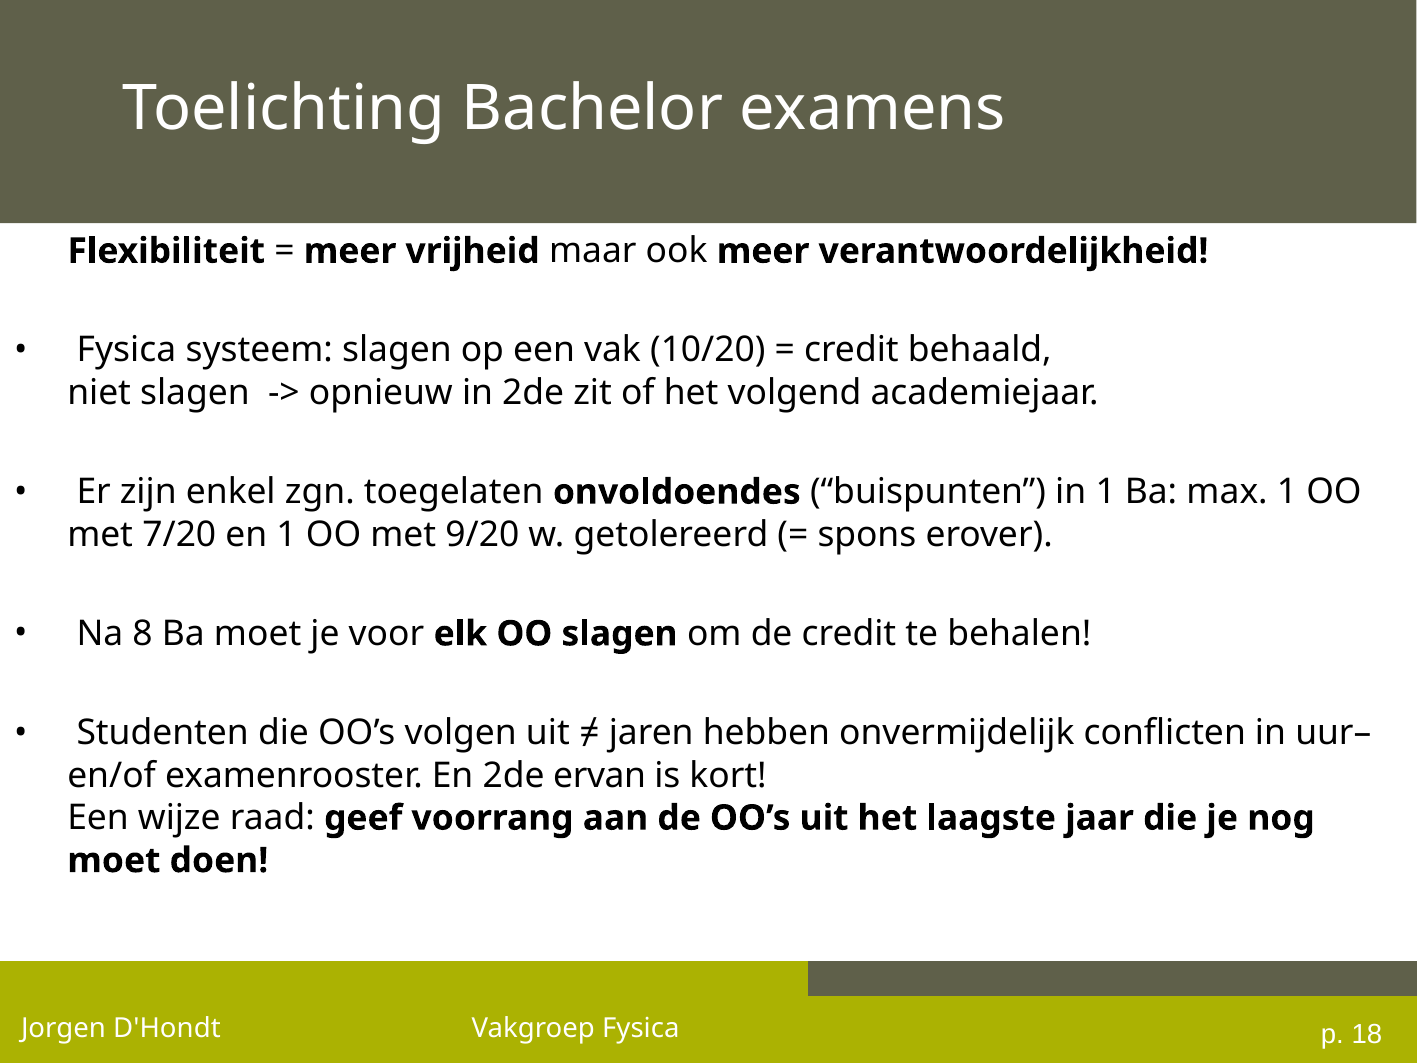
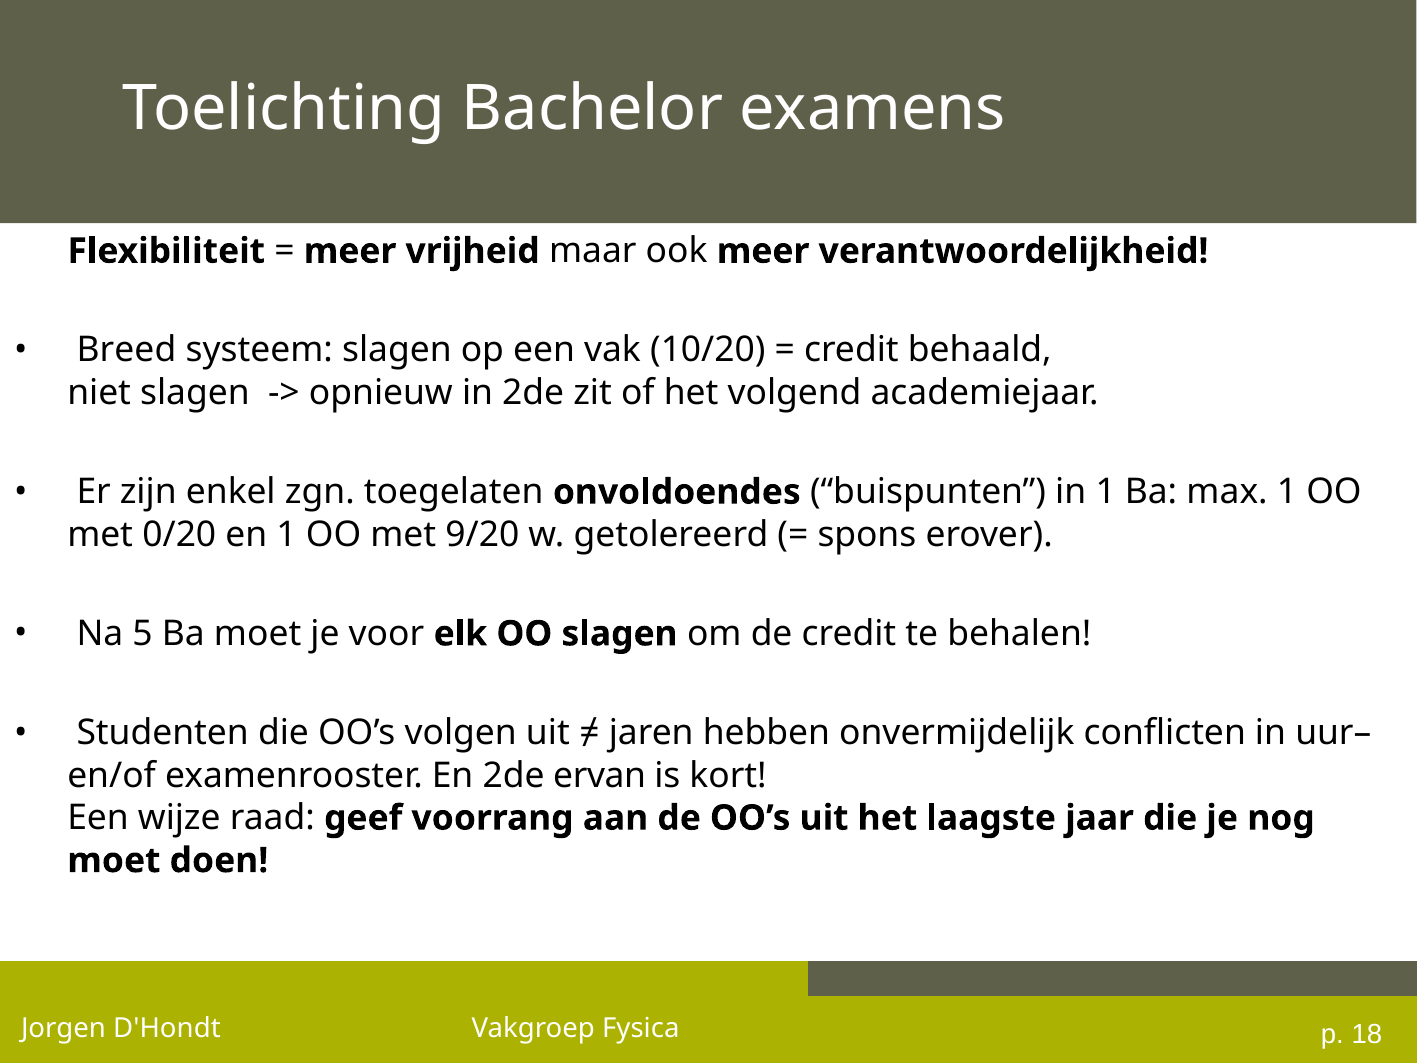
Fysica: Fysica -> Breed (126, 350)
7/20: 7/20 -> 0/20 (179, 534)
8: 8 -> 5 (143, 634)
